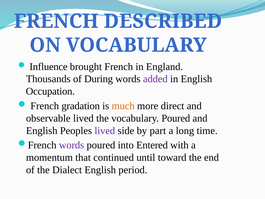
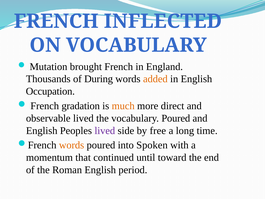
DESCRIBED: DESCRIBED -> INFLECTED (163, 21)
Influence: Influence -> Mutation (48, 67)
added colour: purple -> orange (155, 79)
part: part -> free (158, 130)
words colour: purple -> orange (72, 145)
Entered: Entered -> Spoken (152, 145)
Dialect: Dialect -> Roman (67, 170)
